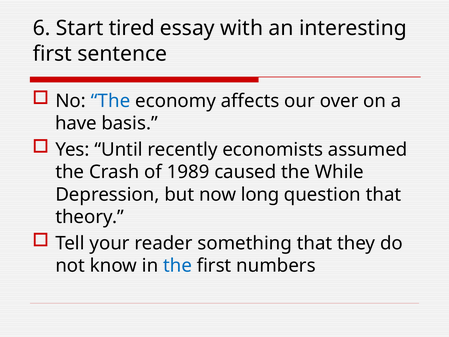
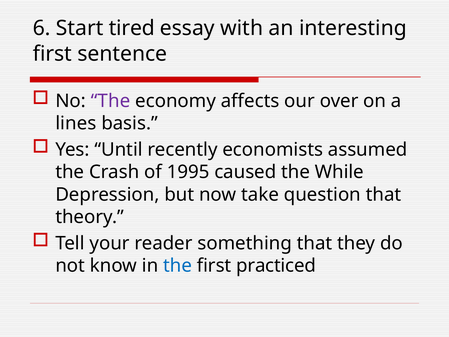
The colour: blue -> purple (111, 101)
have: have -> lines (76, 123)
1989: 1989 -> 1995 (188, 172)
long: long -> take (260, 194)
numbers: numbers -> practiced (276, 265)
